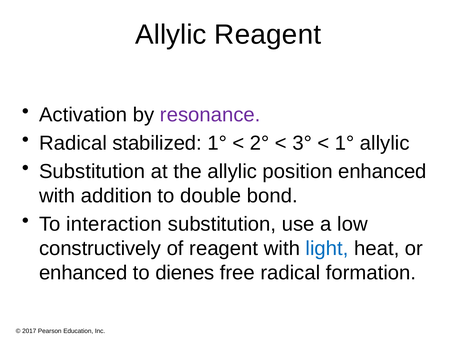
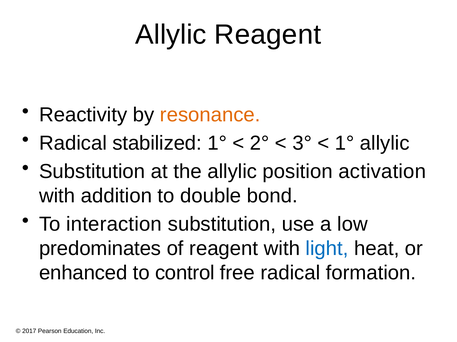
Activation: Activation -> Reactivity (83, 115)
resonance colour: purple -> orange (210, 115)
position enhanced: enhanced -> activation (382, 172)
constructively: constructively -> predominates (100, 249)
dienes: dienes -> control (185, 273)
